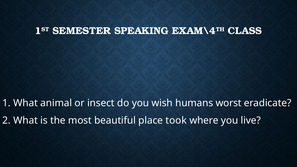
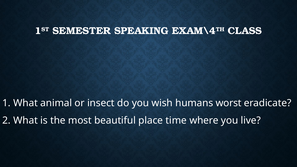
took: took -> time (176, 120)
